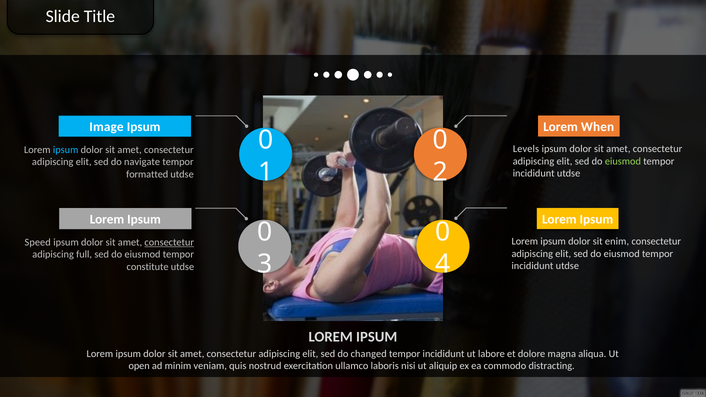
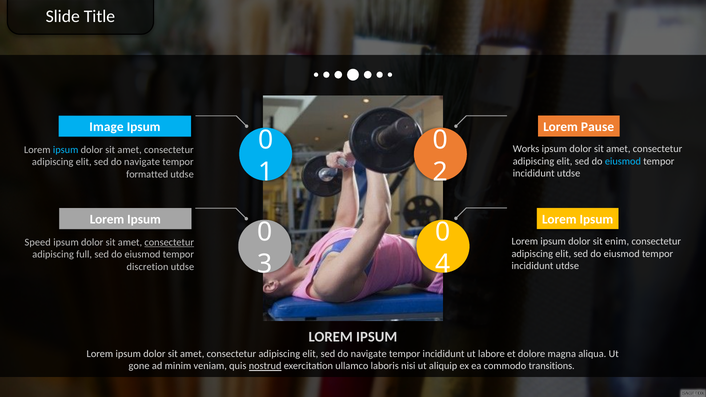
When: When -> Pause (598, 127)
Levels: Levels -> Works (526, 149)
eiusmod colour: light green -> light blue (623, 161)
constitute: constitute -> discretion (148, 267)
changed: changed -> navigate (369, 354)
open: open -> gone (139, 366)
nostrud underline: none -> present (265, 366)
distracting: distracting -> transitions (552, 366)
